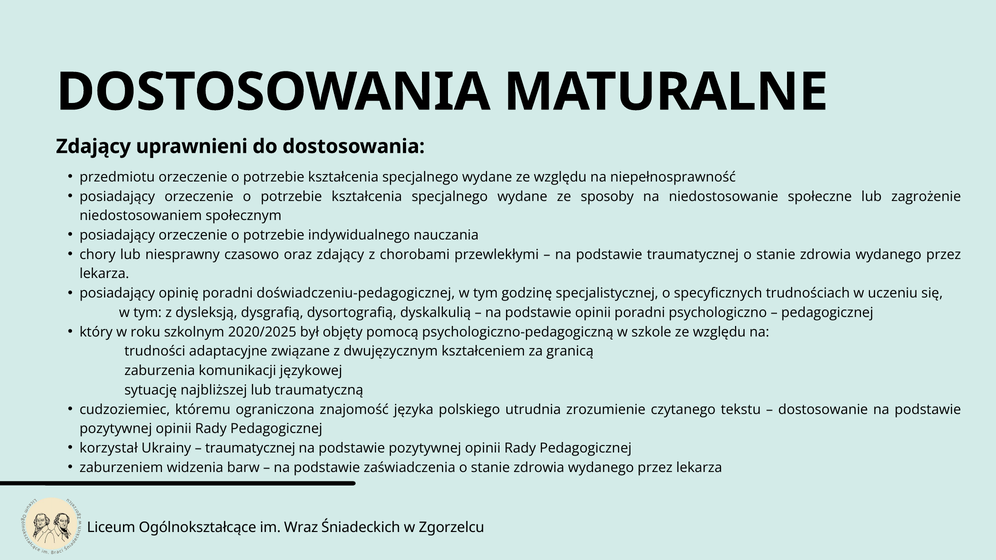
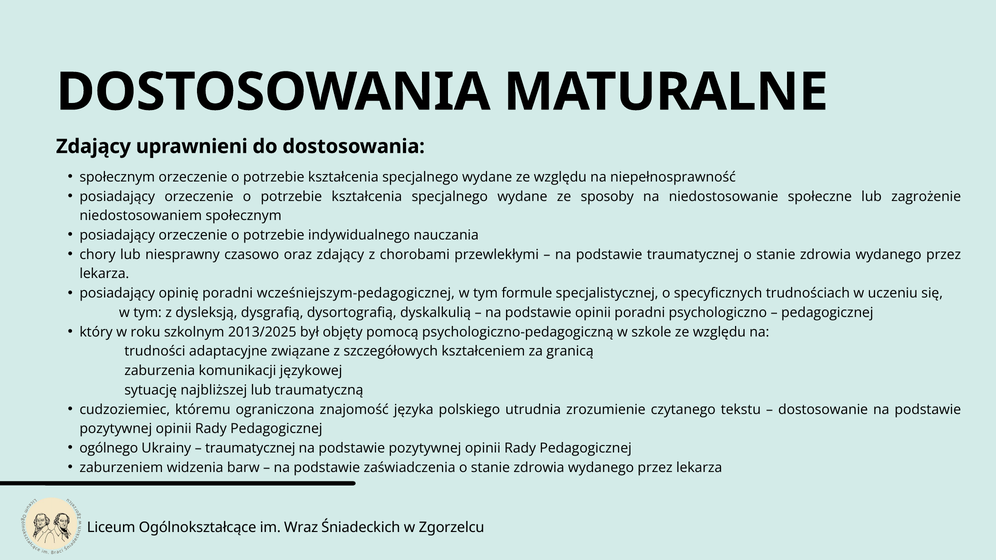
przedmiotu: przedmiotu -> społecznym (117, 177)
doświadczeniu-pedagogicznej: doświadczeniu-pedagogicznej -> wcześniejszym-pedagogicznej (356, 293)
godzinę: godzinę -> formule (527, 293)
2020/2025: 2020/2025 -> 2013/2025 (262, 332)
dwujęzycznym: dwujęzycznym -> szczegółowych (391, 352)
korzystał: korzystał -> ogólnego (109, 448)
